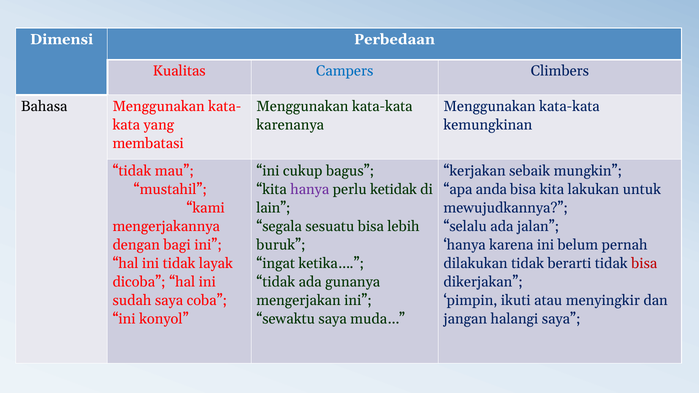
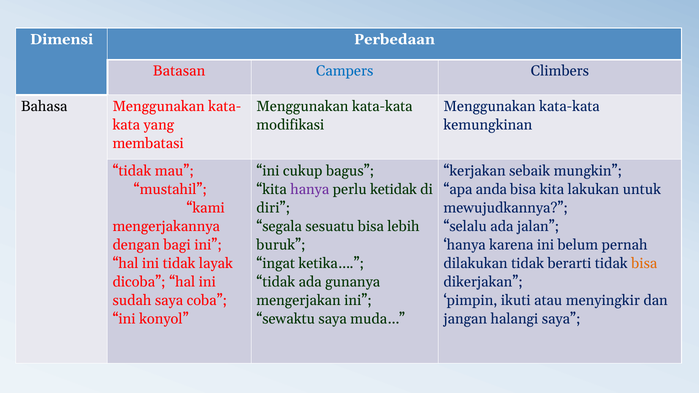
Kualitas: Kualitas -> Batasan (179, 71)
karenanya: karenanya -> modifikasi (290, 125)
lain: lain -> diri (273, 208)
bisa colour: red -> orange (644, 263)
